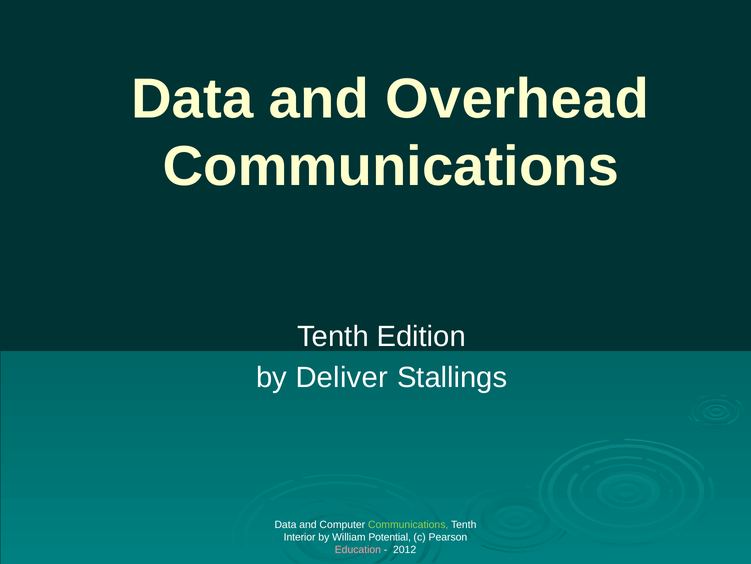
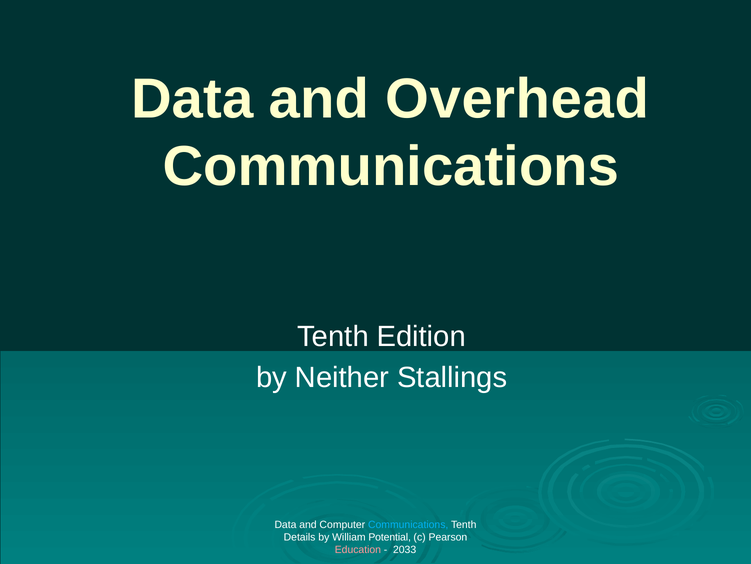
Deliver: Deliver -> Neither (342, 377)
Communications colour: light green -> light blue (408, 524)
Interior: Interior -> Details (300, 536)
2012: 2012 -> 2033 (405, 549)
